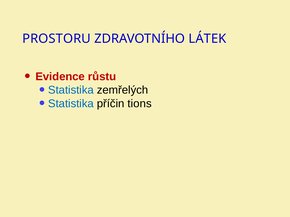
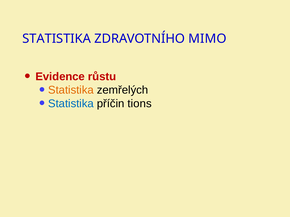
PROSTORU: PROSTORU -> STATISTIKA (57, 39)
LÁTEK: LÁTEK -> MIMO (207, 39)
Statistika colour: blue -> orange (71, 90)
